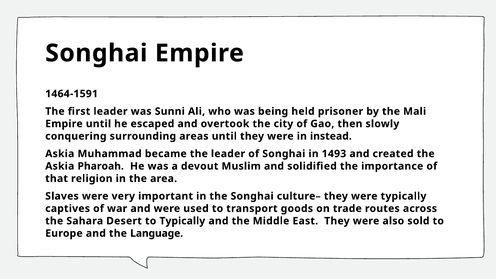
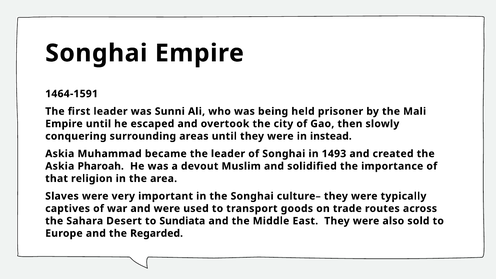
to Typically: Typically -> Sundiata (182, 221)
Language: Language -> Regarded (157, 233)
